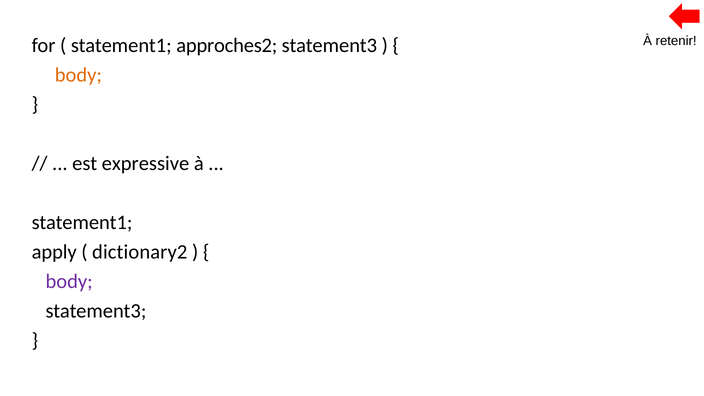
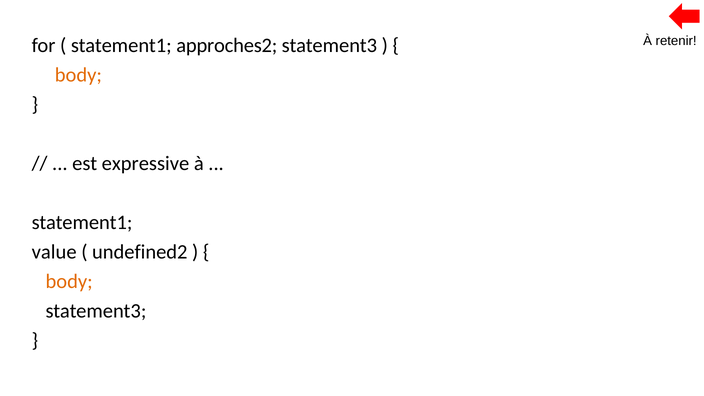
apply: apply -> value (54, 252)
dictionary2: dictionary2 -> undefined2 (140, 252)
body colour: purple -> orange (69, 281)
